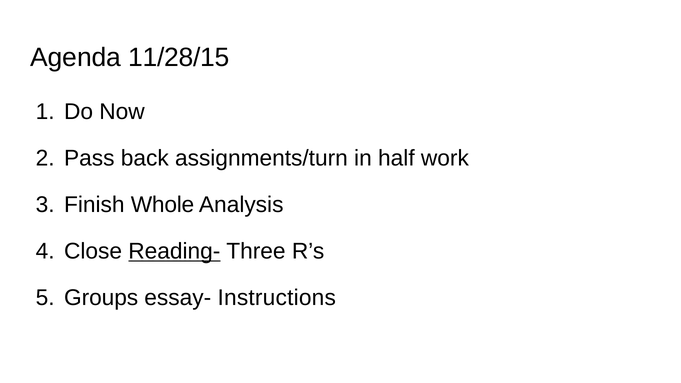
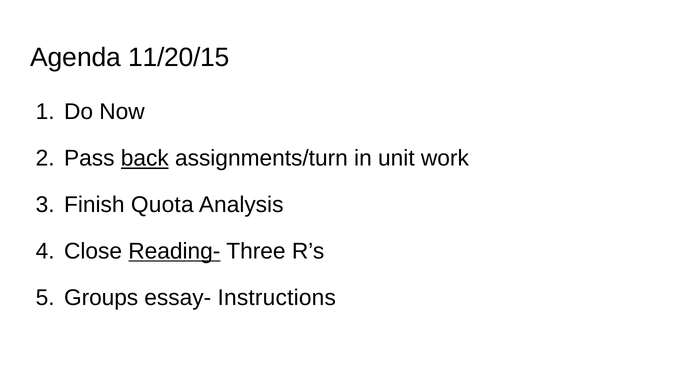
11/28/15: 11/28/15 -> 11/20/15 (179, 58)
back underline: none -> present (145, 158)
half: half -> unit (396, 158)
Whole: Whole -> Quota (162, 205)
